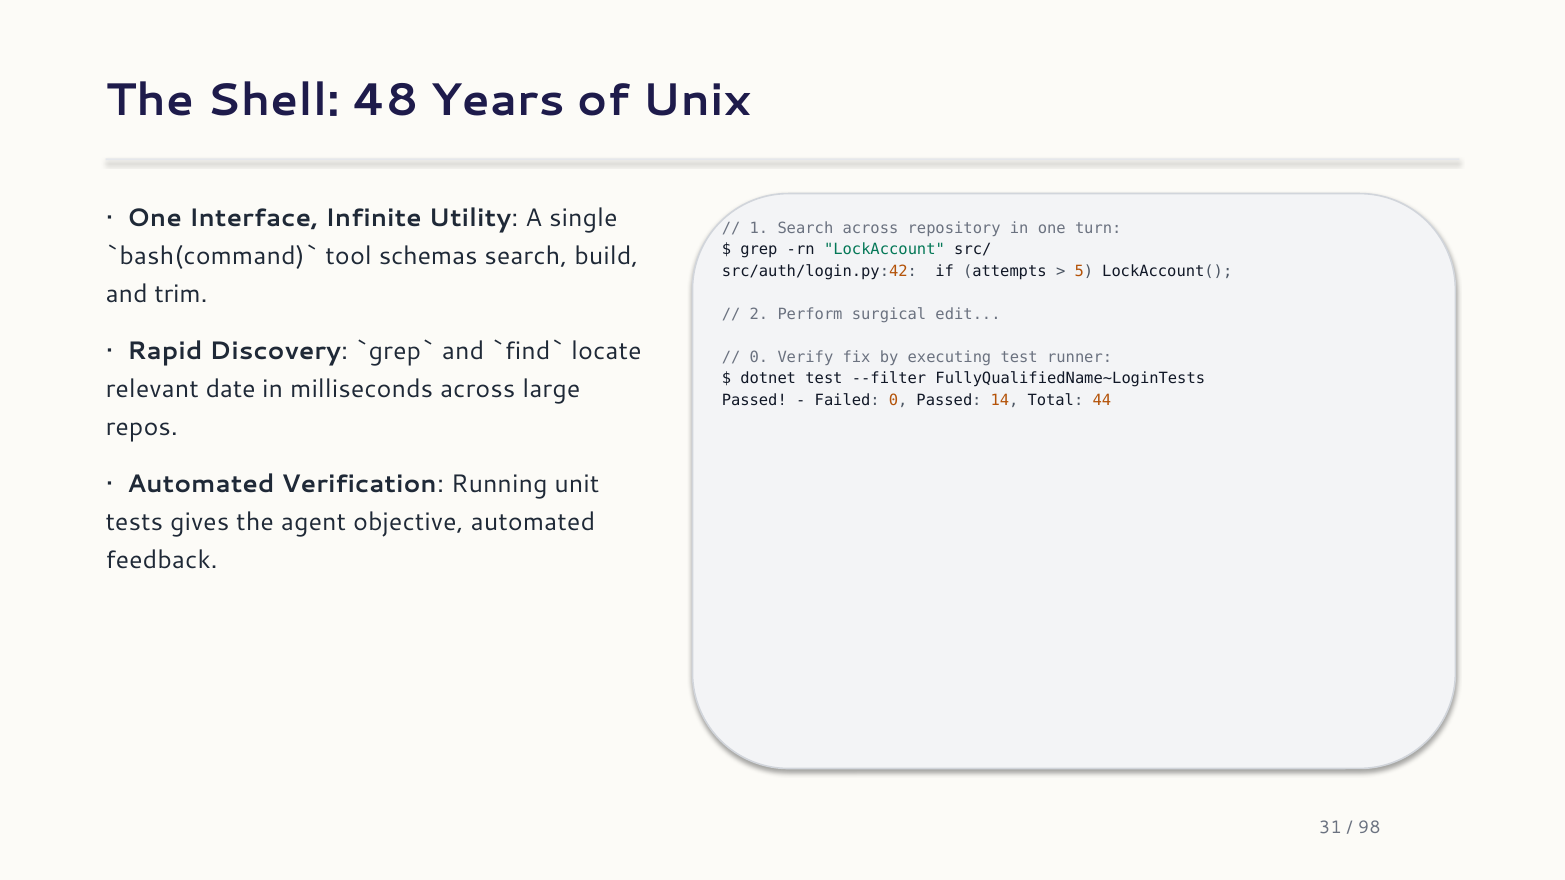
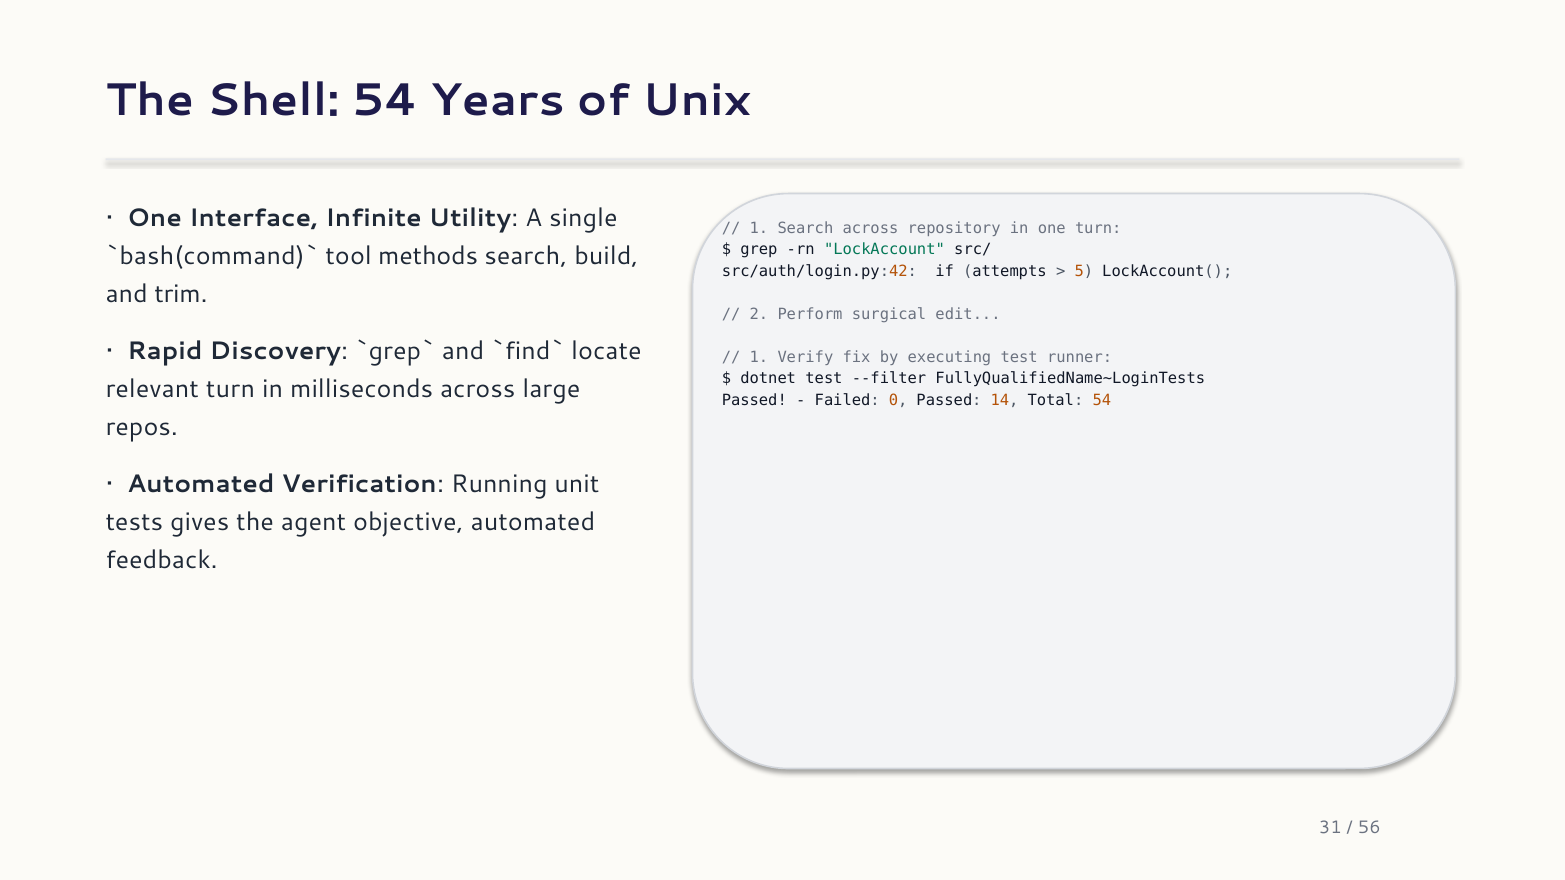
Shell 48: 48 -> 54 (385, 101)
schemas: schemas -> methods (428, 256)
0: 0 -> 1 (759, 357)
relevant date: date -> turn (230, 389)
Total 44: 44 -> 54 (1102, 400)
98: 98 -> 56 (1369, 828)
